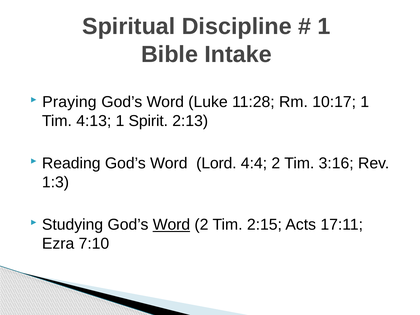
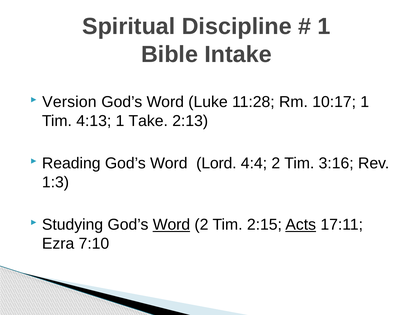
Praying: Praying -> Version (69, 102)
Spirit: Spirit -> Take (148, 121)
Acts underline: none -> present (301, 225)
